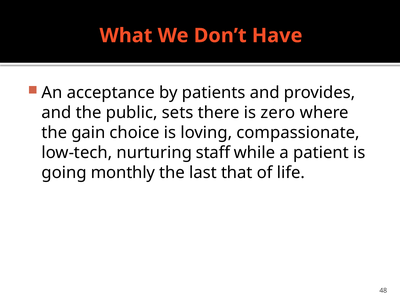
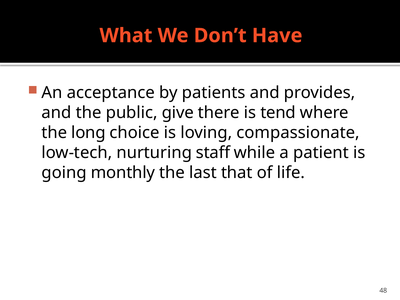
sets: sets -> give (178, 113)
zero: zero -> tend (278, 113)
gain: gain -> long (88, 133)
